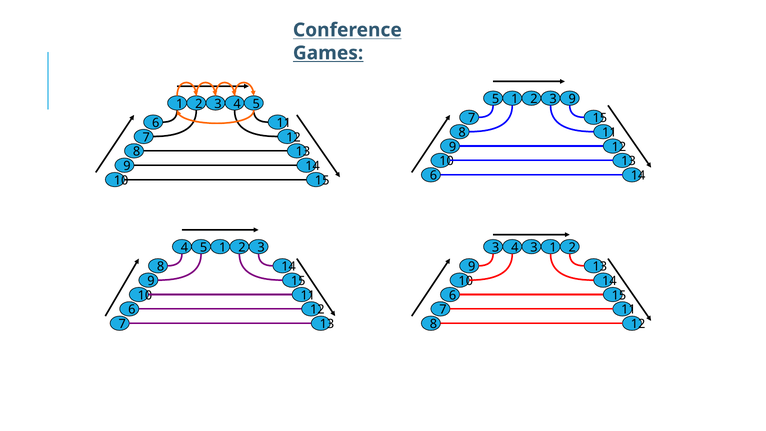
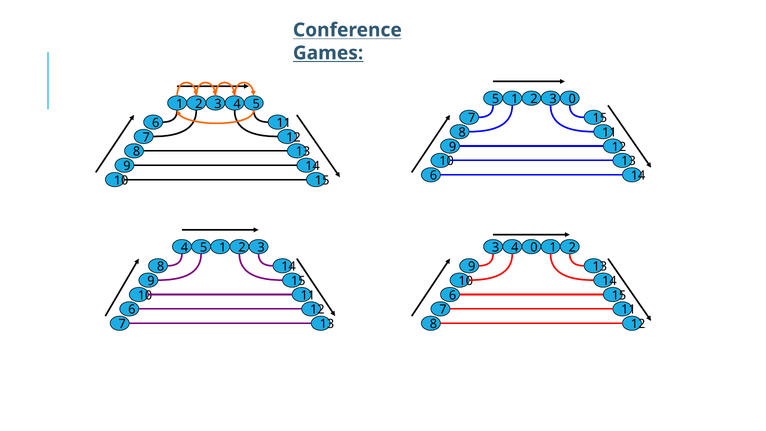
1 9: 9 -> 0 (572, 99)
3 3: 3 -> 0 (534, 247)
